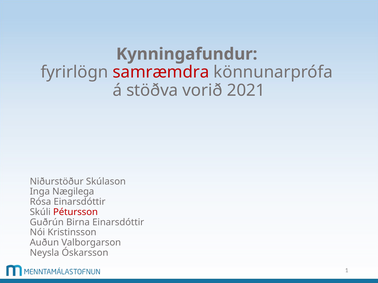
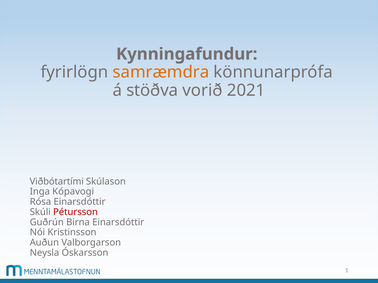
samræmdra colour: red -> orange (161, 72)
Niðurstöður: Niðurstöður -> Viðbótartími (57, 182)
Nægilega: Nægilega -> Kópavogi (73, 192)
